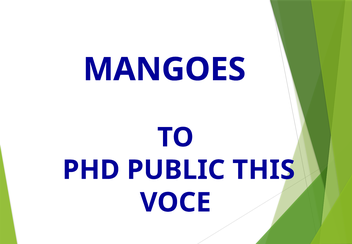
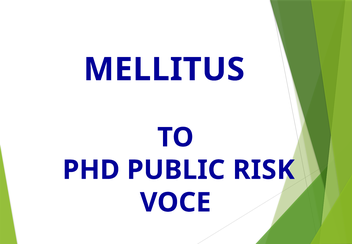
MANGOES: MANGOES -> MELLITUS (164, 69)
THIS: THIS -> RISK (264, 170)
